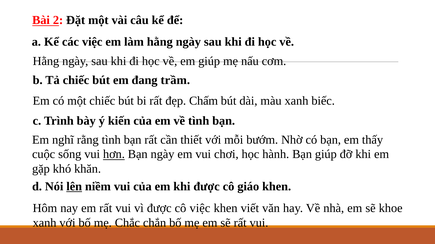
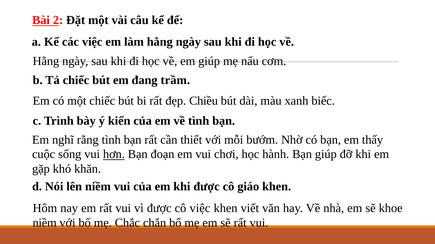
Chấm: Chấm -> Chiều (204, 101)
Bạn ngày: ngày -> đoạn (163, 155)
lên underline: present -> none (74, 187)
xanh: xanh -> niềm (45, 223)
